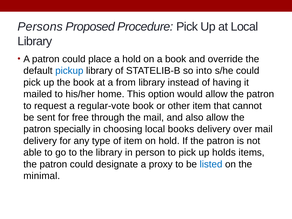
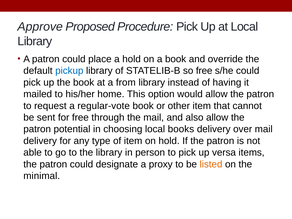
Persons: Persons -> Approve (40, 27)
so into: into -> free (204, 71)
specially: specially -> potential (72, 129)
holds: holds -> versa (224, 153)
listed colour: blue -> orange (211, 164)
